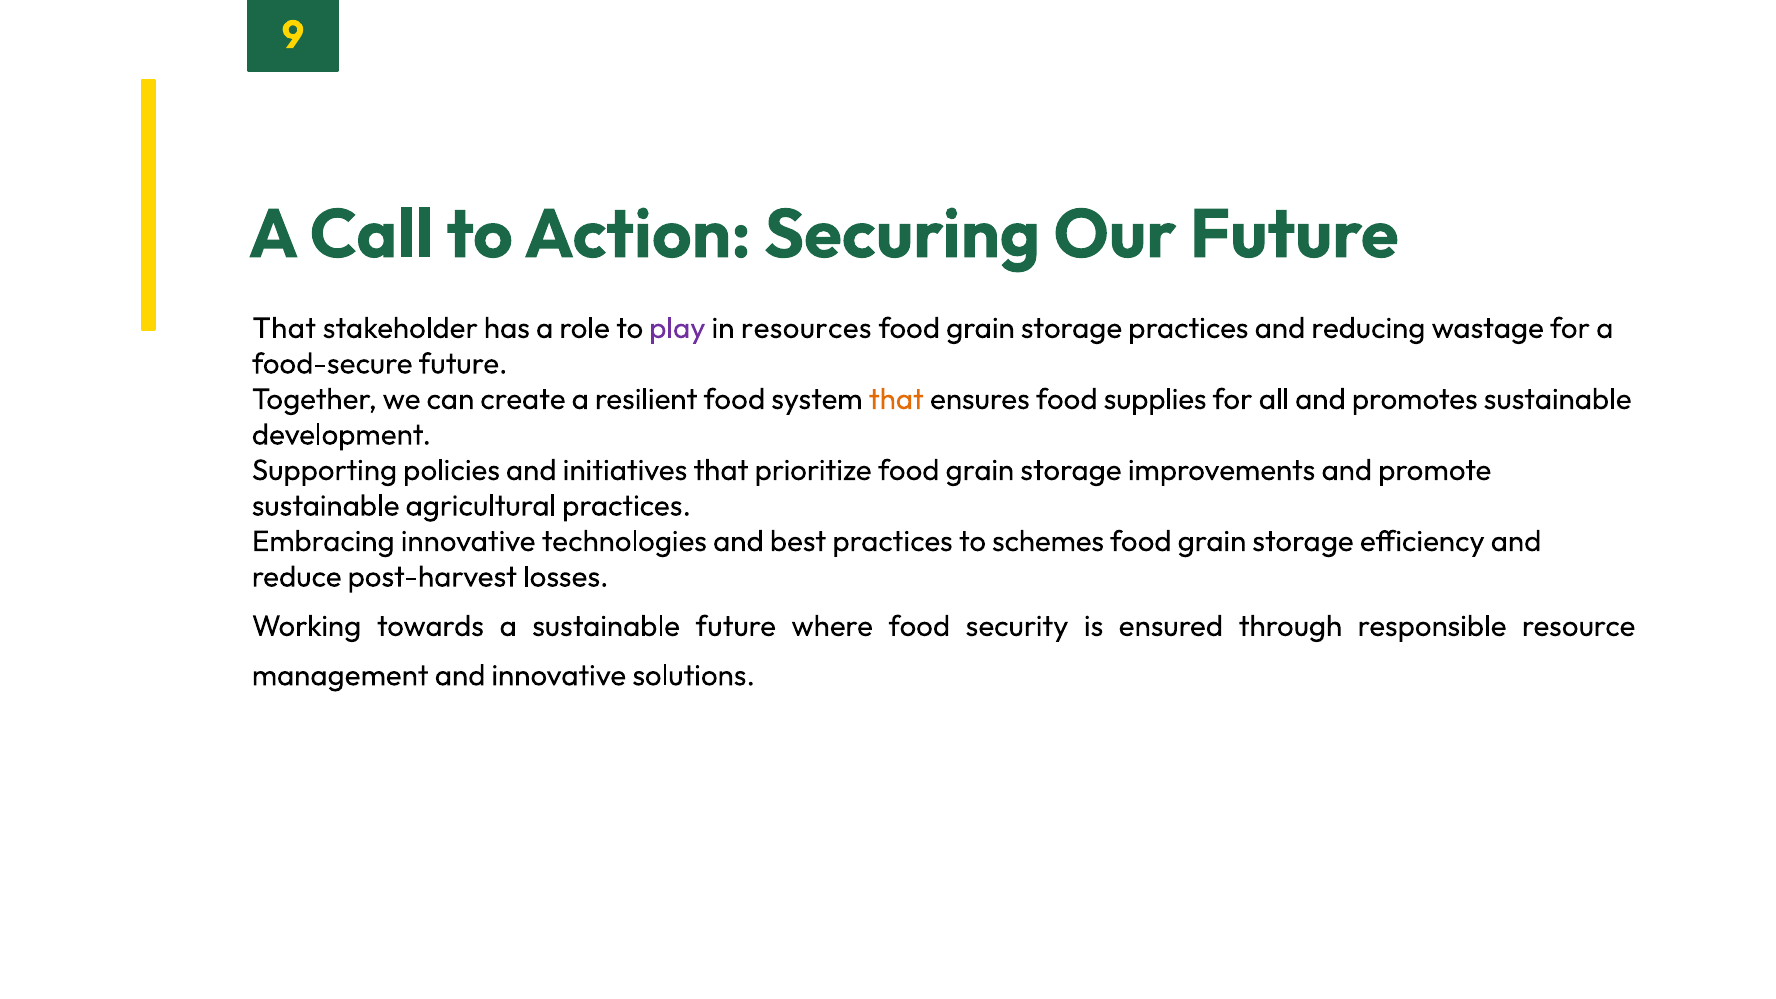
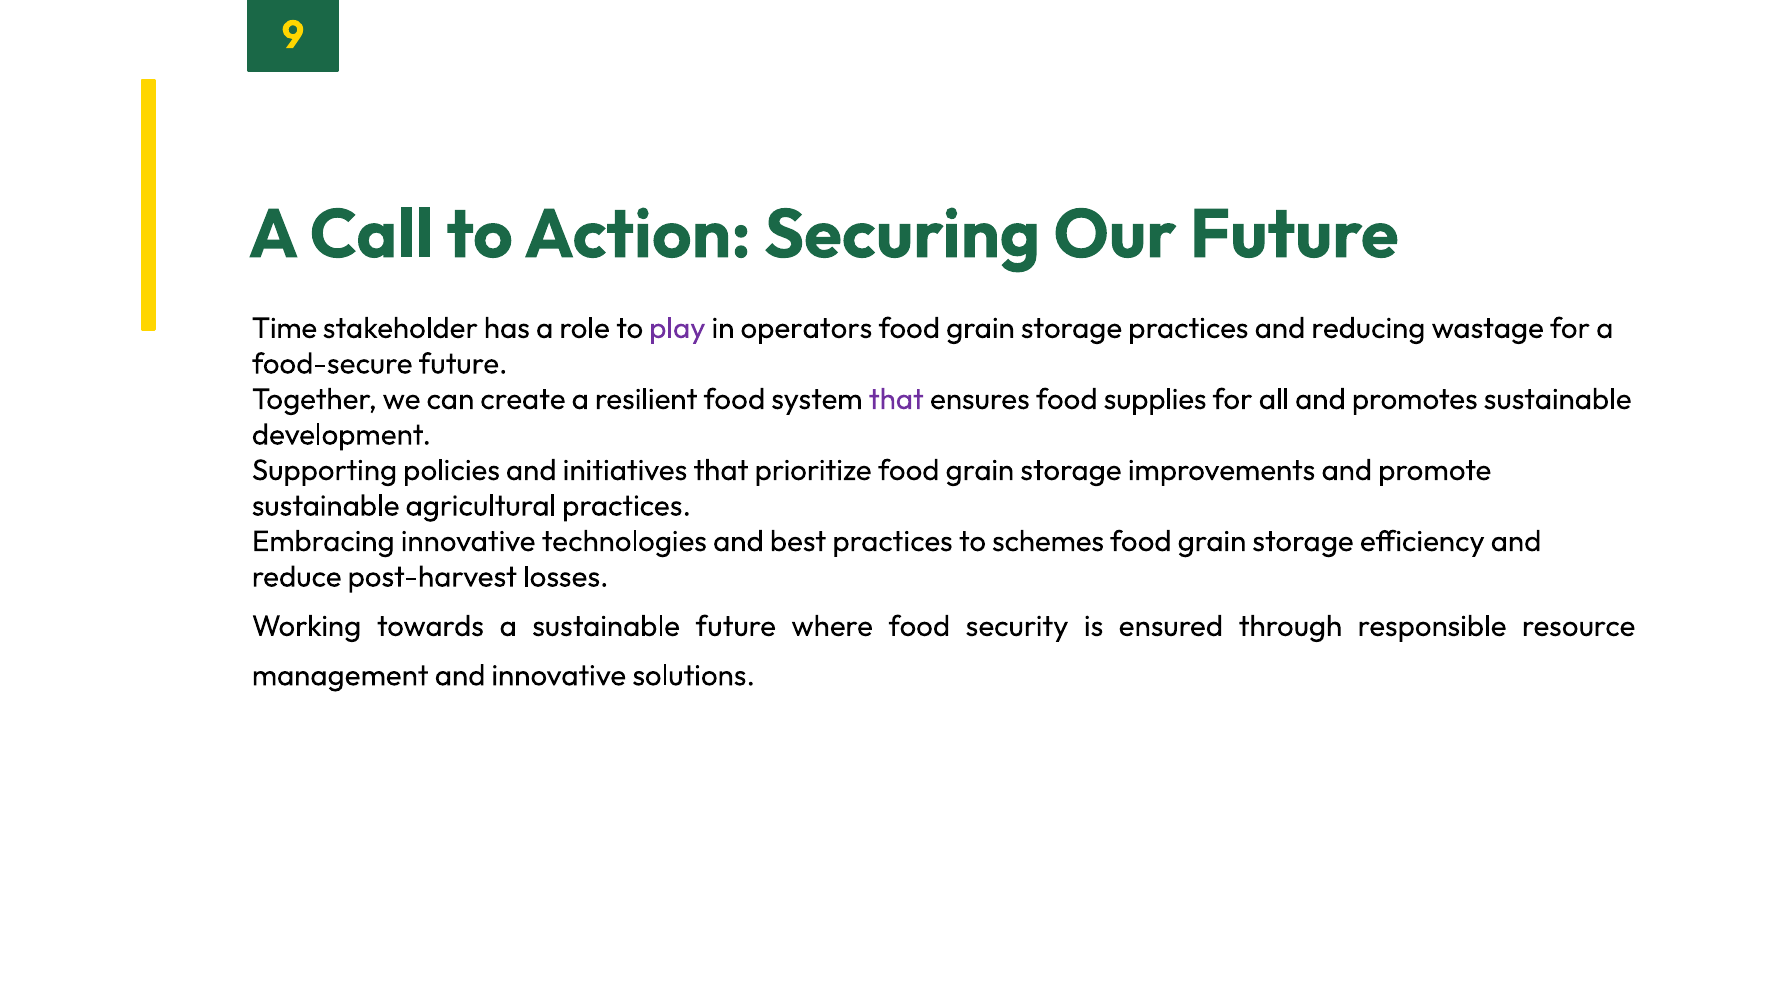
That: That -> Time (285, 328)
resources: resources -> operators (806, 328)
that colour: orange -> purple (896, 399)
